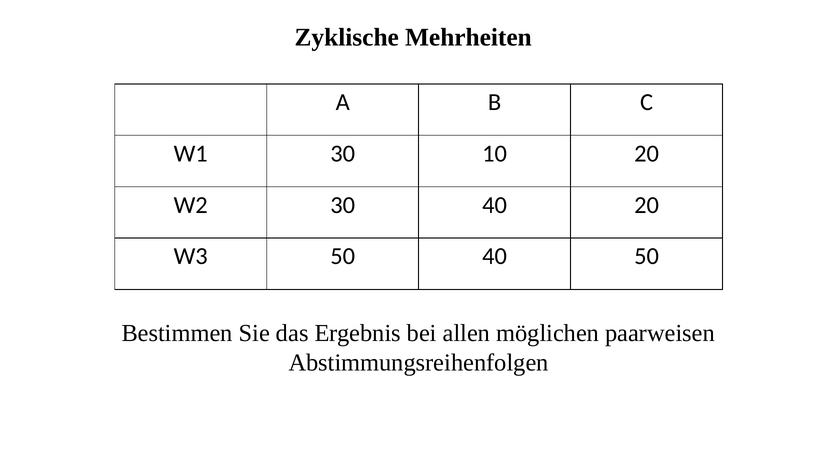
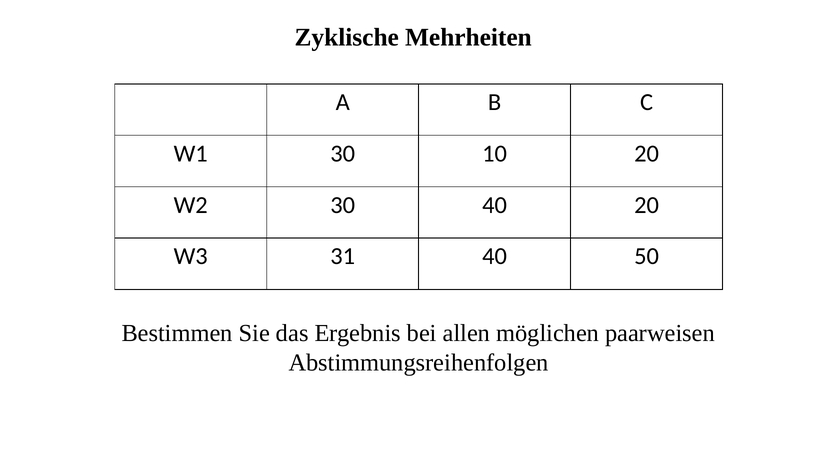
W3 50: 50 -> 31 (343, 257)
